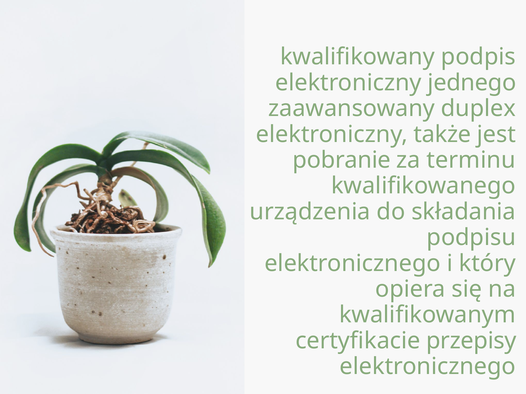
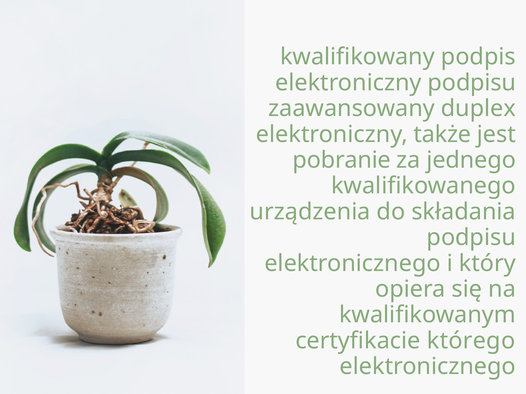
elektroniczny jednego: jednego -> podpisu (472, 83)
terminu: terminu -> jednego (471, 160)
przepisy: przepisy -> którego (471, 341)
